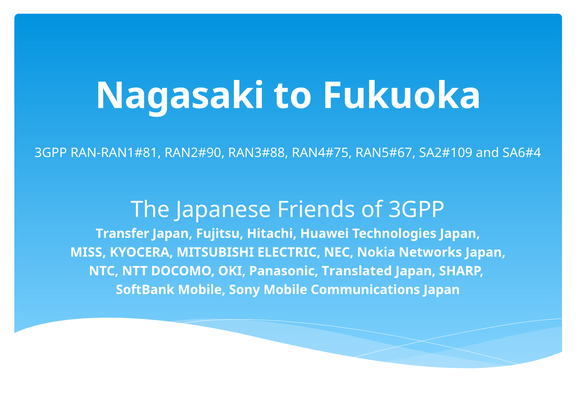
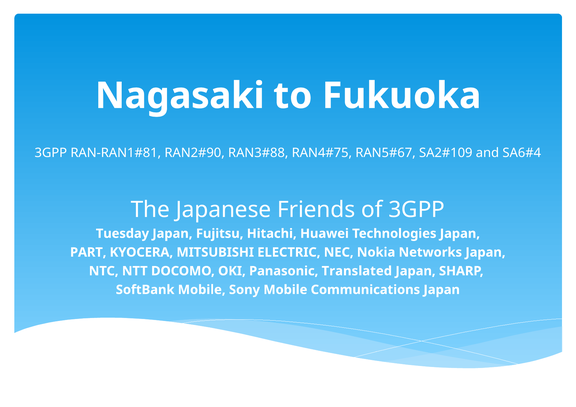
Transfer: Transfer -> Tuesday (122, 234)
MISS: MISS -> PART (88, 252)
